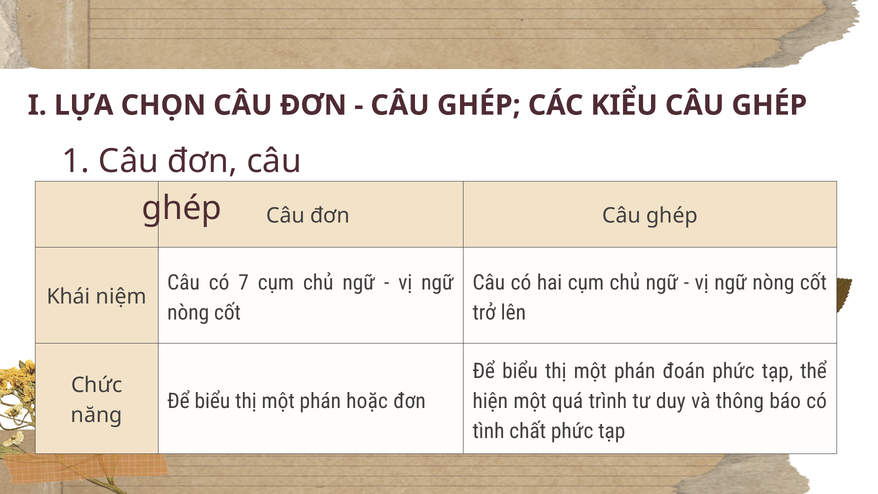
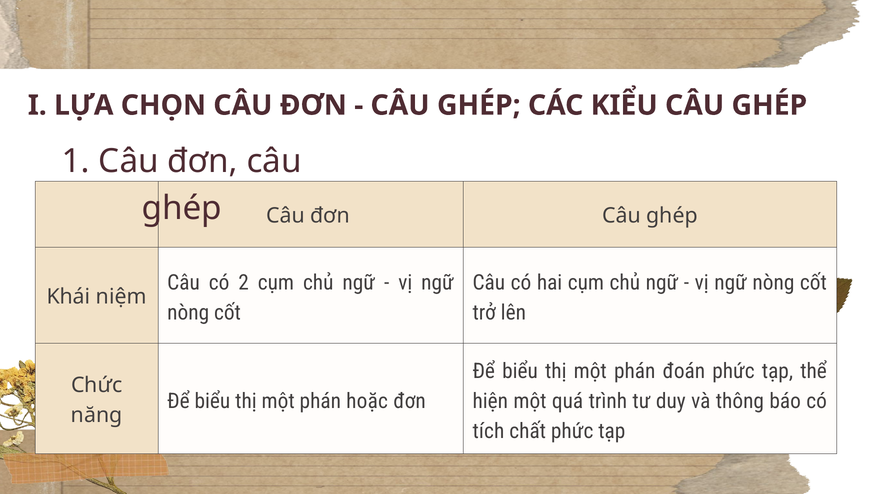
7: 7 -> 2 (244, 283)
tình: tình -> tích (488, 431)
